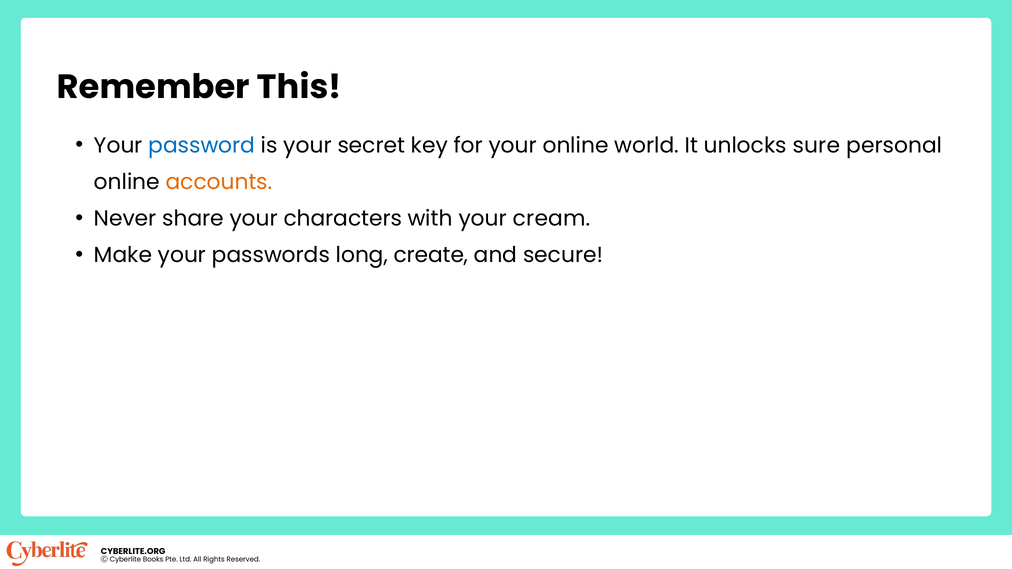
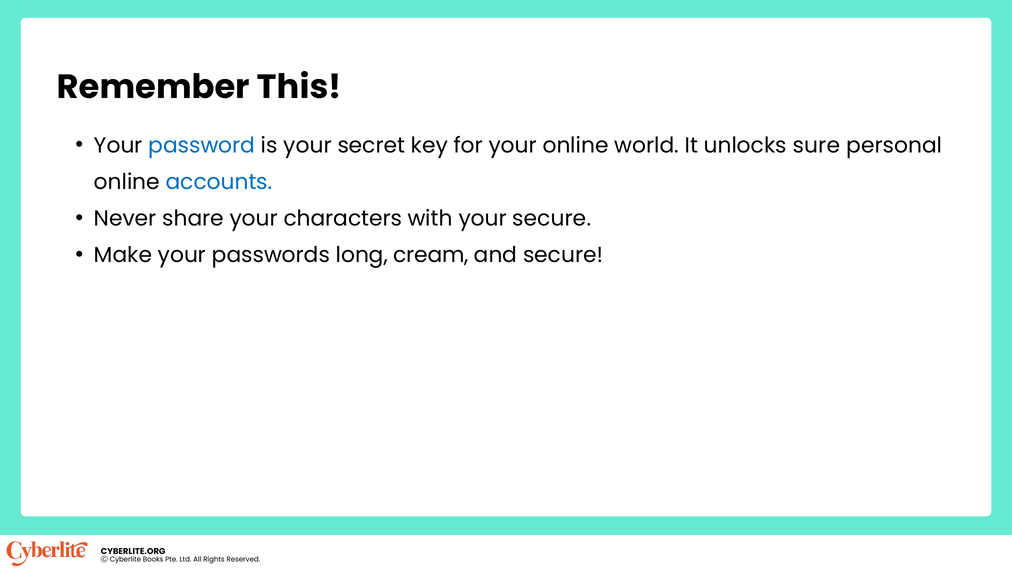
accounts colour: orange -> blue (219, 182)
your cream: cream -> secure (552, 219)
create: create -> cream (431, 255)
